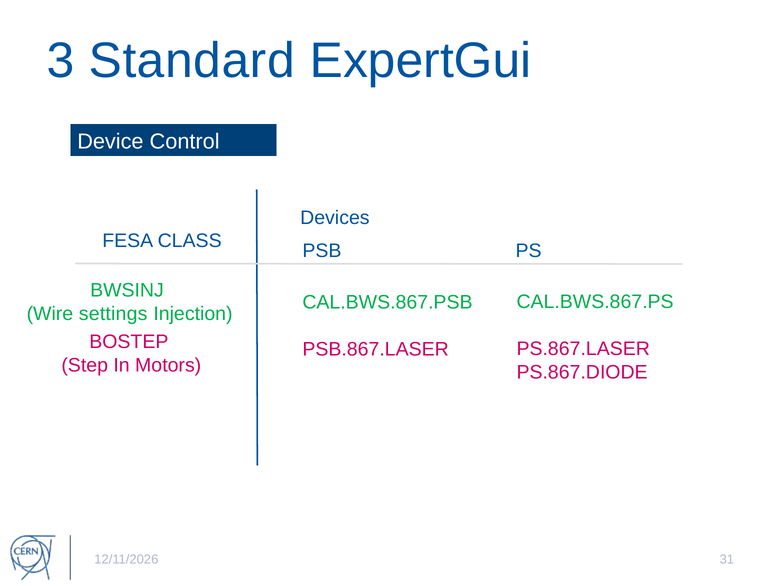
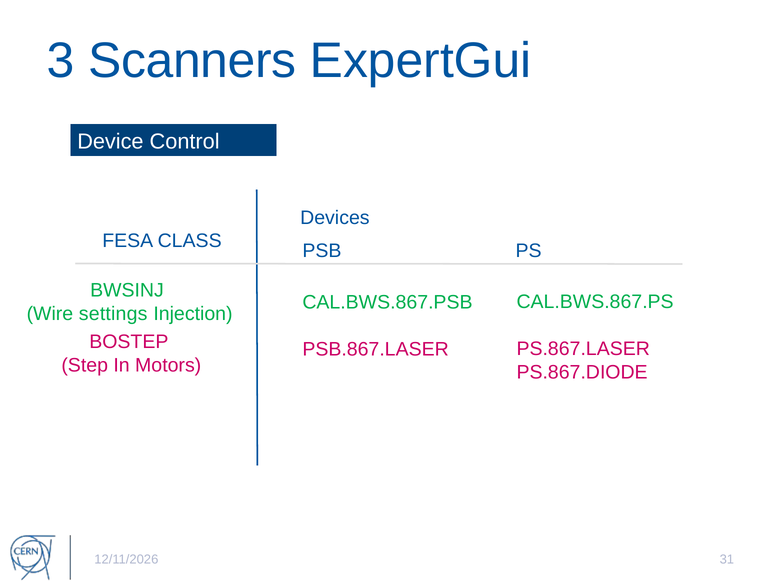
Standard: Standard -> Scanners (192, 61)
